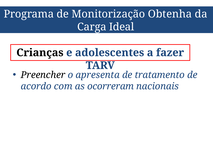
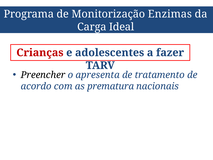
Obtenha: Obtenha -> Enzimas (170, 14)
Crianças colour: black -> red (40, 53)
ocorreram: ocorreram -> prematura (111, 86)
